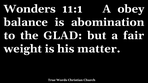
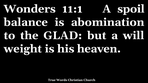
obey: obey -> spoil (131, 9)
fair: fair -> will (134, 36)
matter: matter -> heaven (99, 49)
